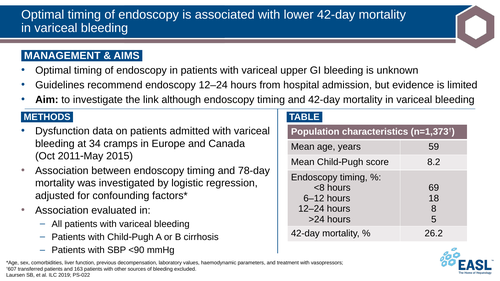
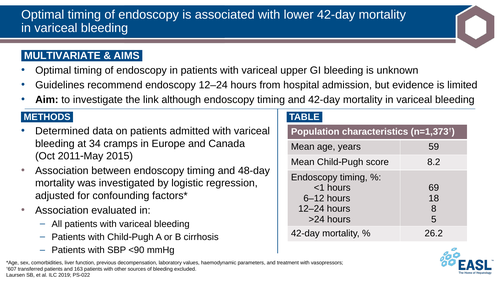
MANAGEMENT: MANAGEMENT -> MULTIVARIATE (62, 56)
Dysfunction: Dysfunction -> Determined (62, 131)
78-day: 78-day -> 48-day (254, 171)
<8: <8 -> <1 (319, 188)
